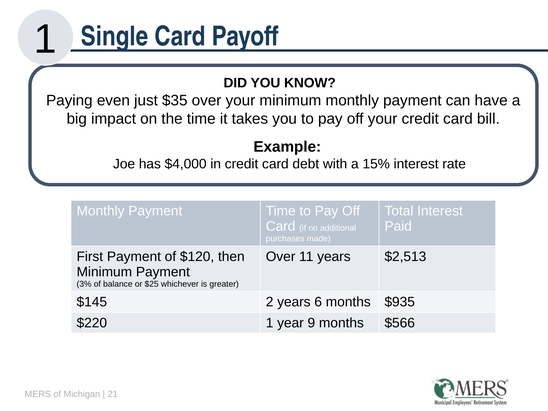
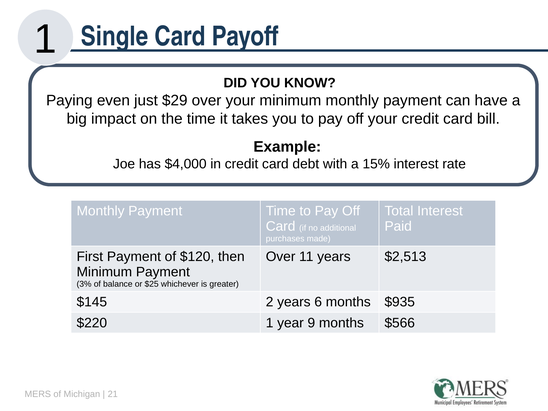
$35: $35 -> $29 (175, 100)
